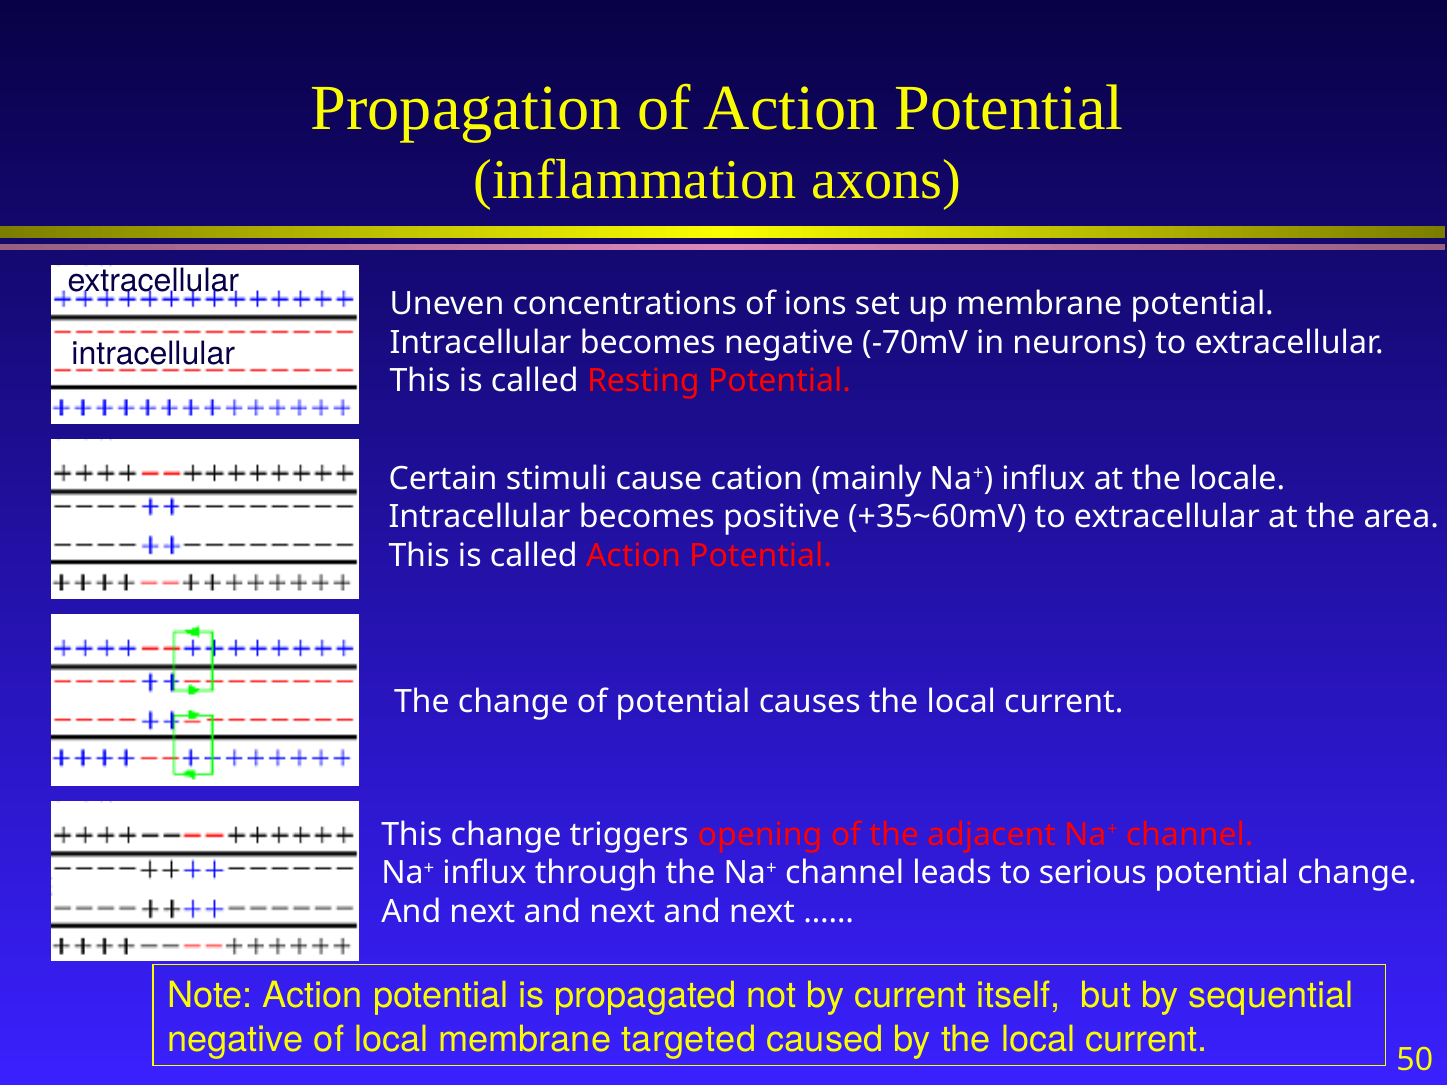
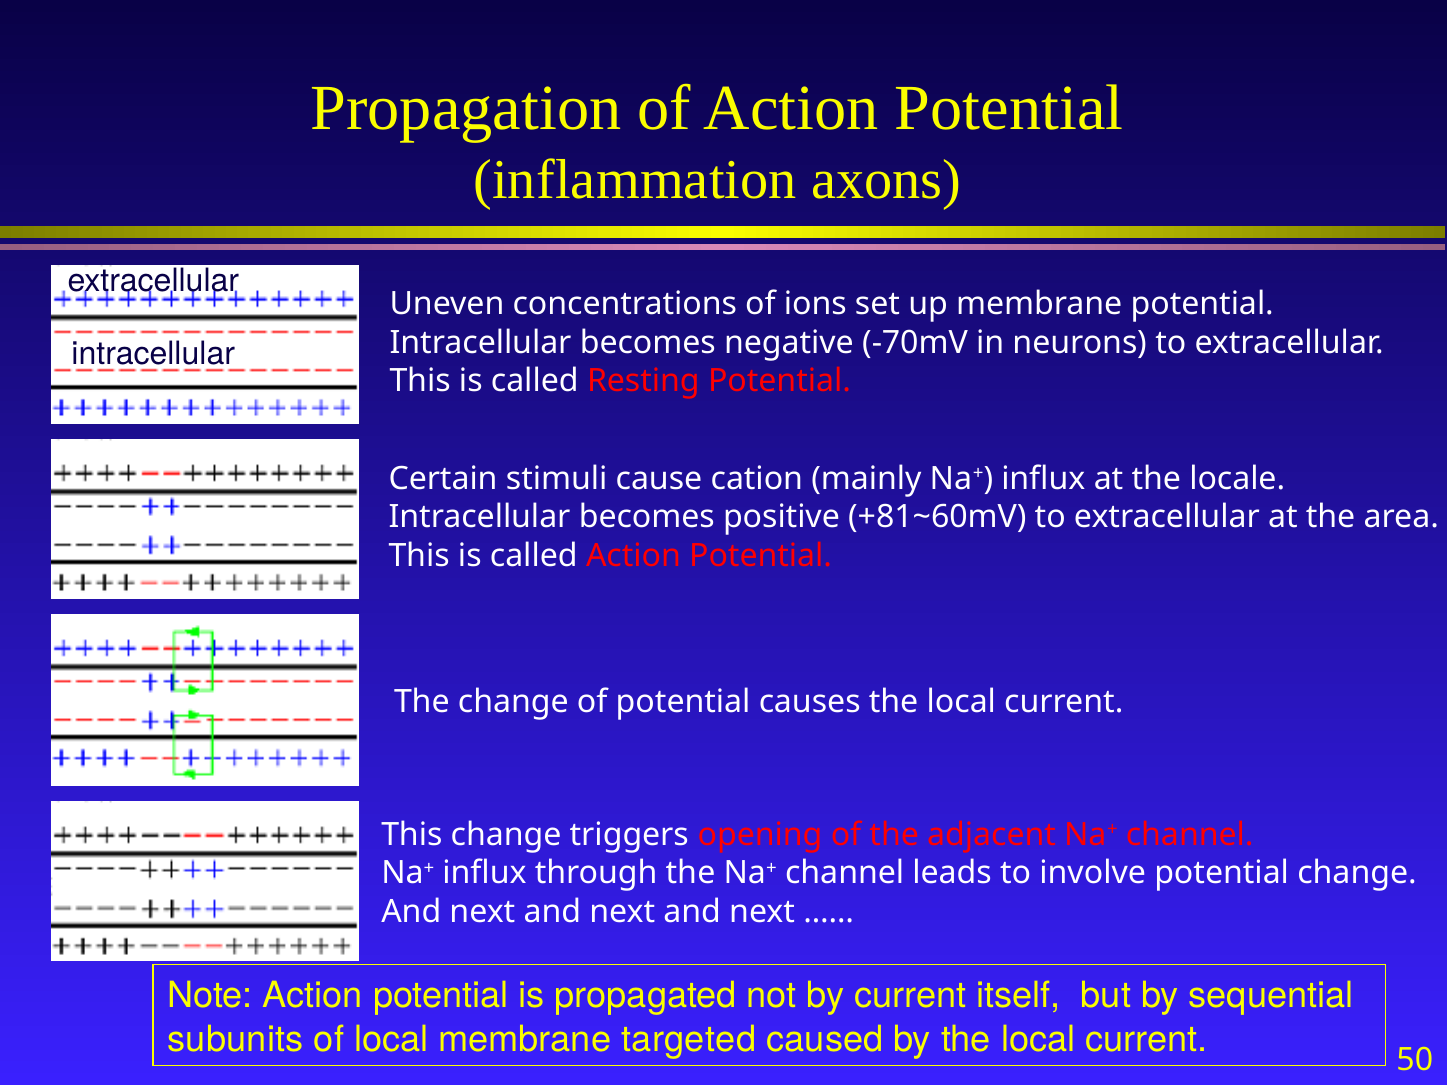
+35~60mV: +35~60mV -> +81~60mV (937, 517)
serious: serious -> involve (1093, 874)
negative: negative -> subunits (236, 1040)
